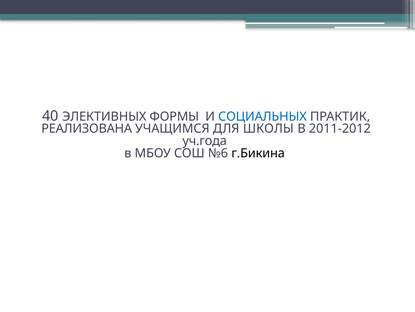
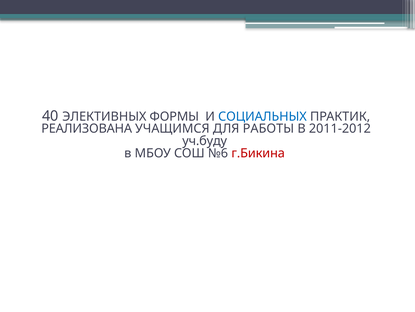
ШКОЛЫ: ШКОЛЫ -> РАБОТЫ (268, 128)
уч.года: уч.года -> уч.буду (205, 141)
г.Бикина colour: black -> red (258, 153)
